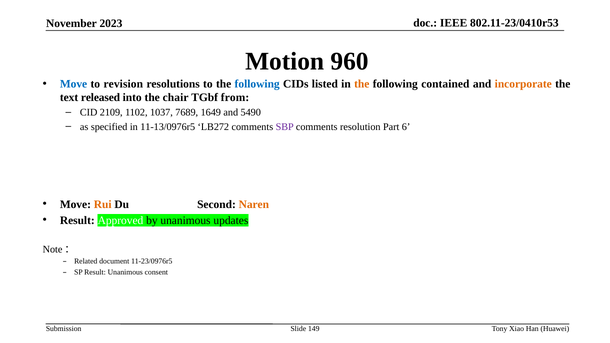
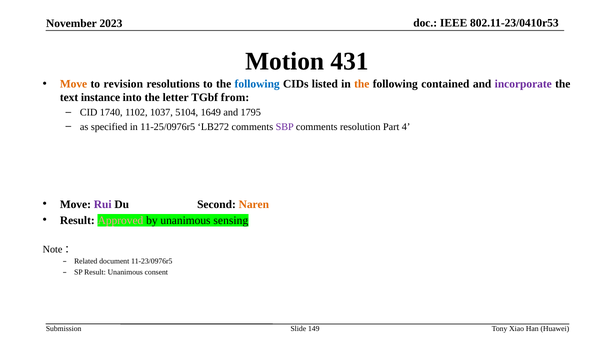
960: 960 -> 431 (349, 61)
Move colour: blue -> orange (74, 84)
incorporate colour: orange -> purple (523, 84)
released: released -> instance (101, 98)
chair: chair -> letter (176, 98)
2109: 2109 -> 1740 (111, 113)
7689: 7689 -> 5104 (187, 113)
5490: 5490 -> 1795 (251, 113)
11-13/0976r5: 11-13/0976r5 -> 11-25/0976r5 (168, 127)
6: 6 -> 4 (406, 127)
Rui colour: orange -> purple (103, 204)
Approved colour: white -> pink (120, 220)
updates: updates -> sensing (231, 220)
